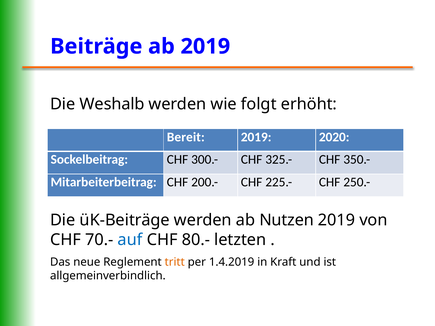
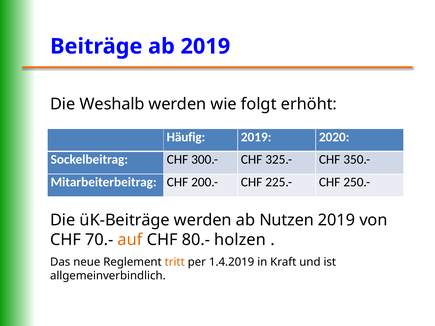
Bereit: Bereit -> Häufig (186, 137)
auf colour: blue -> orange (130, 240)
letzten: letzten -> holzen (240, 240)
